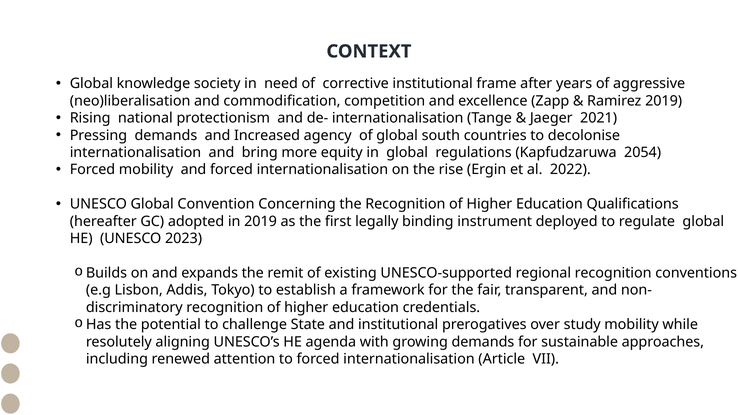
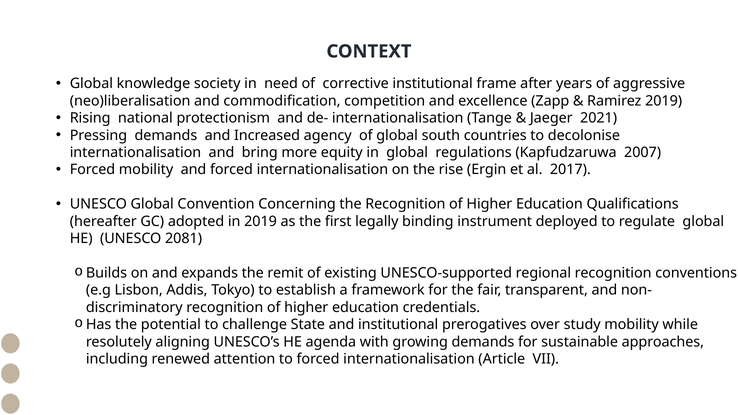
2054: 2054 -> 2007 (643, 153)
2022: 2022 -> 2017 (570, 170)
2023: 2023 -> 2081 (184, 239)
